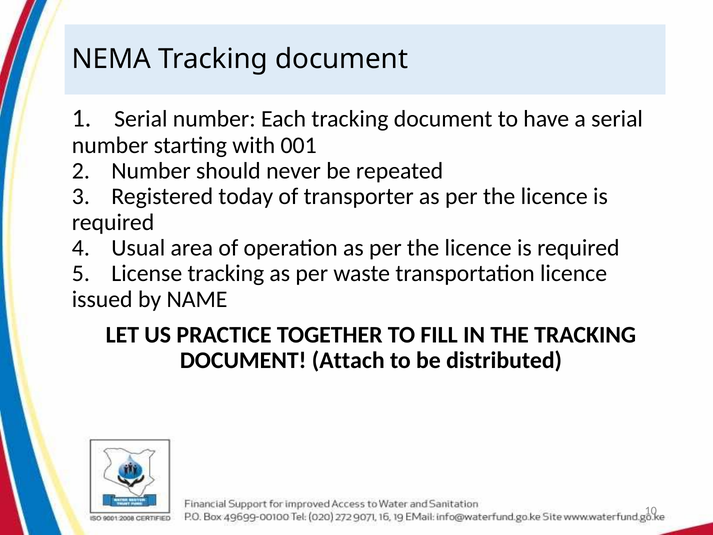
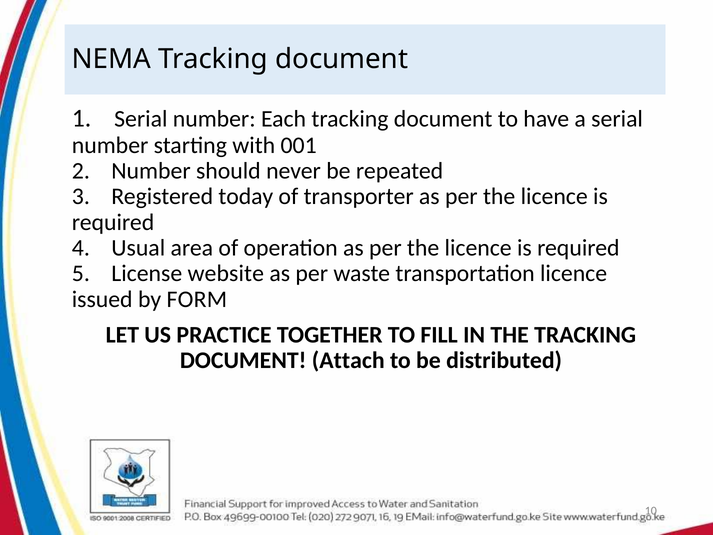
License tracking: tracking -> website (226, 273)
NAME: NAME -> FORM (197, 299)
